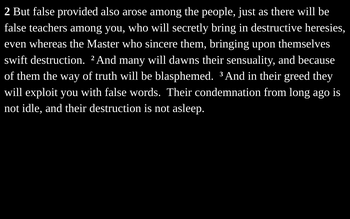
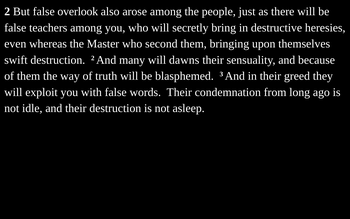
provided: provided -> overlook (78, 12)
sincere: sincere -> second (161, 44)
